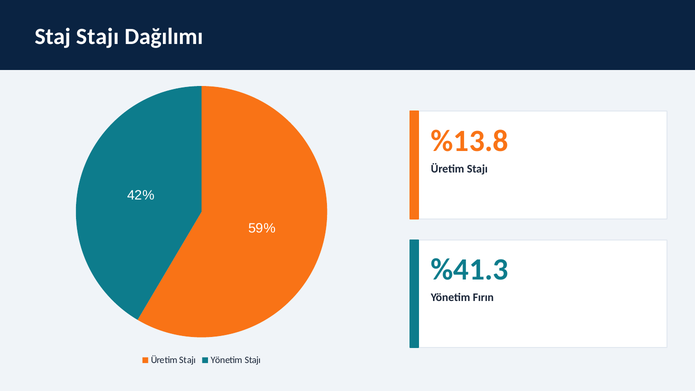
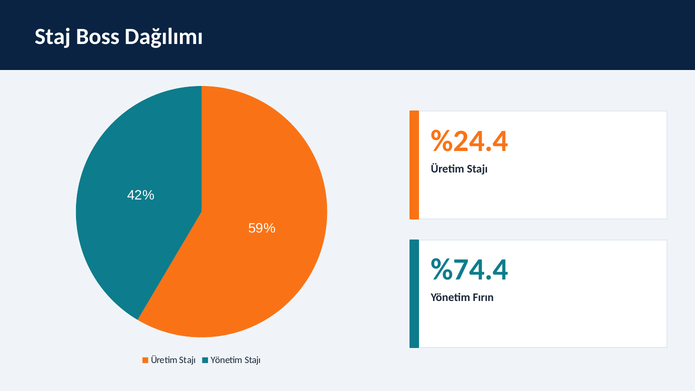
Staj Stajı: Stajı -> Boss (98, 36)
%13.8: %13.8 -> %24.4 (470, 141)
%41.3: %41.3 -> %74.4 (470, 270)
